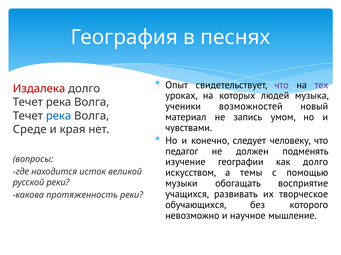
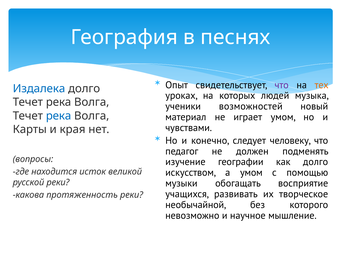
тех colour: purple -> orange (322, 85)
Издалека colour: red -> blue (39, 89)
запись: запись -> играет (248, 117)
Среде: Среде -> Карты (30, 130)
а темы: темы -> умом (251, 173)
обучающихся: обучающихся -> необычайной (196, 205)
